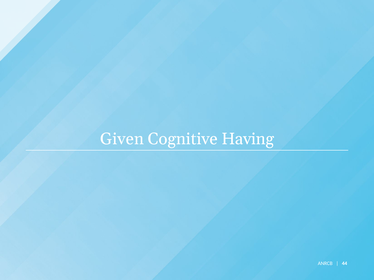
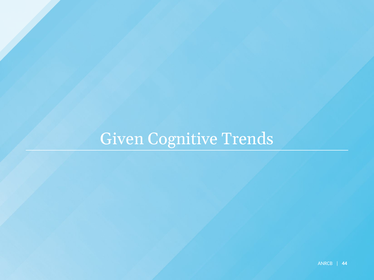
Having: Having -> Trends (248, 139)
